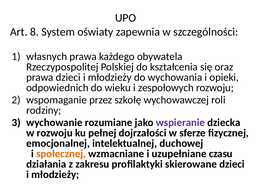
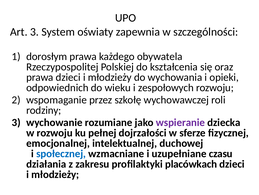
Art 8: 8 -> 3 (35, 32)
własnych: własnych -> dorosłym (47, 56)
społecznej colour: orange -> blue (61, 153)
skierowane: skierowane -> placówkach (191, 164)
